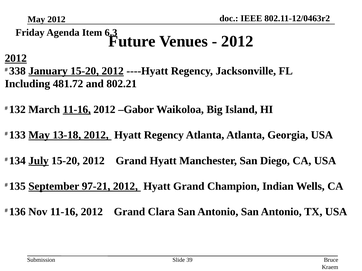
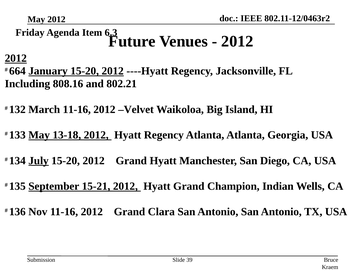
338: 338 -> 664 (17, 71)
481.72: 481.72 -> 808.16 (68, 84)
11-16 underline: present -> none (77, 110)
Gabor: Gabor -> Velvet (136, 110)
97-21: 97-21 -> 15-21 (96, 187)
